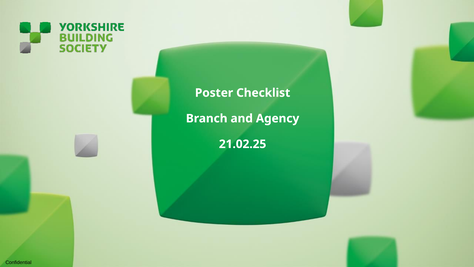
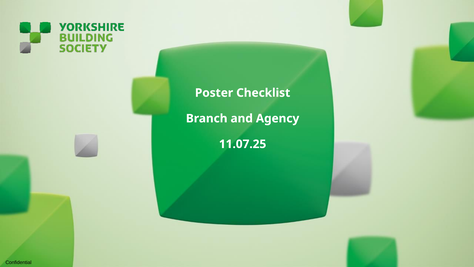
21.02.25: 21.02.25 -> 11.07.25 (243, 144)
